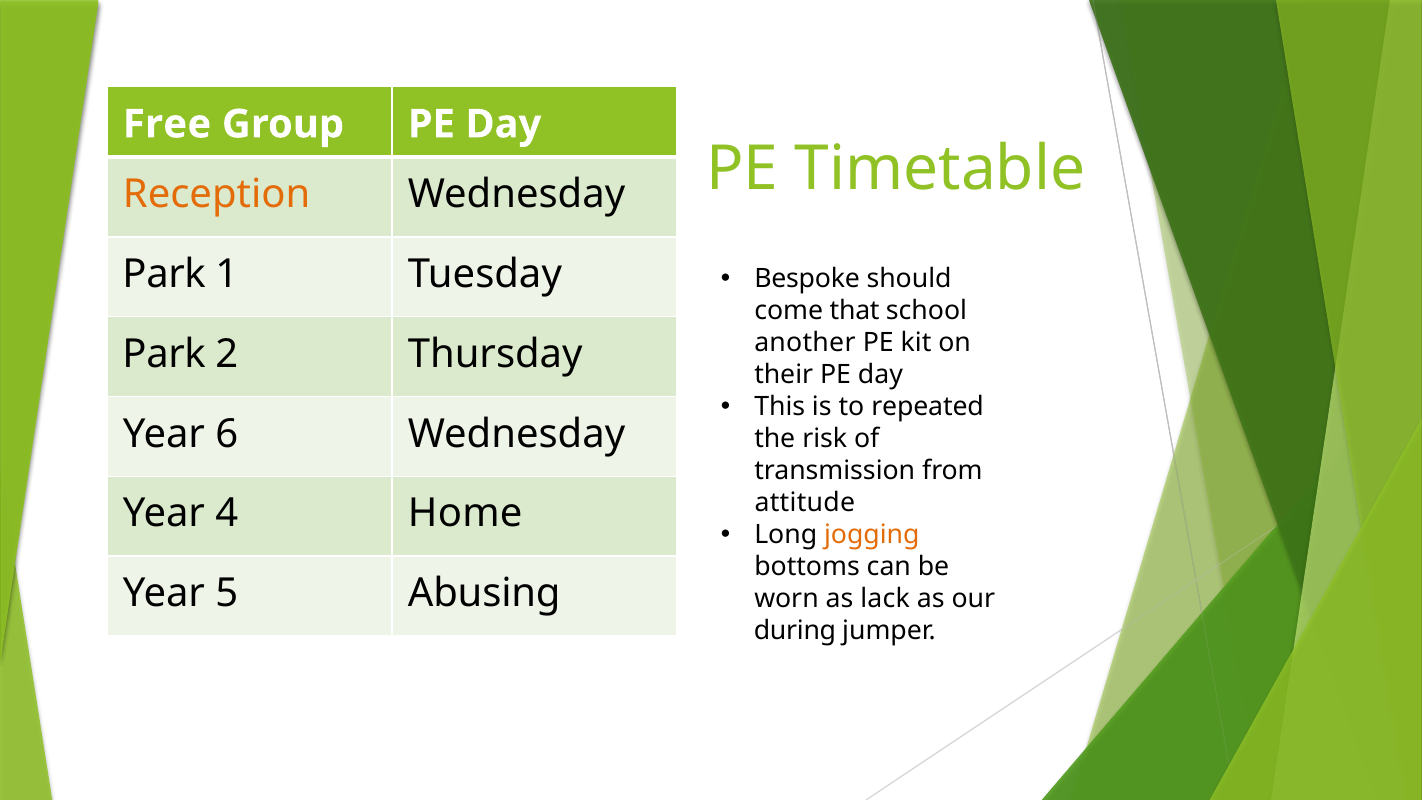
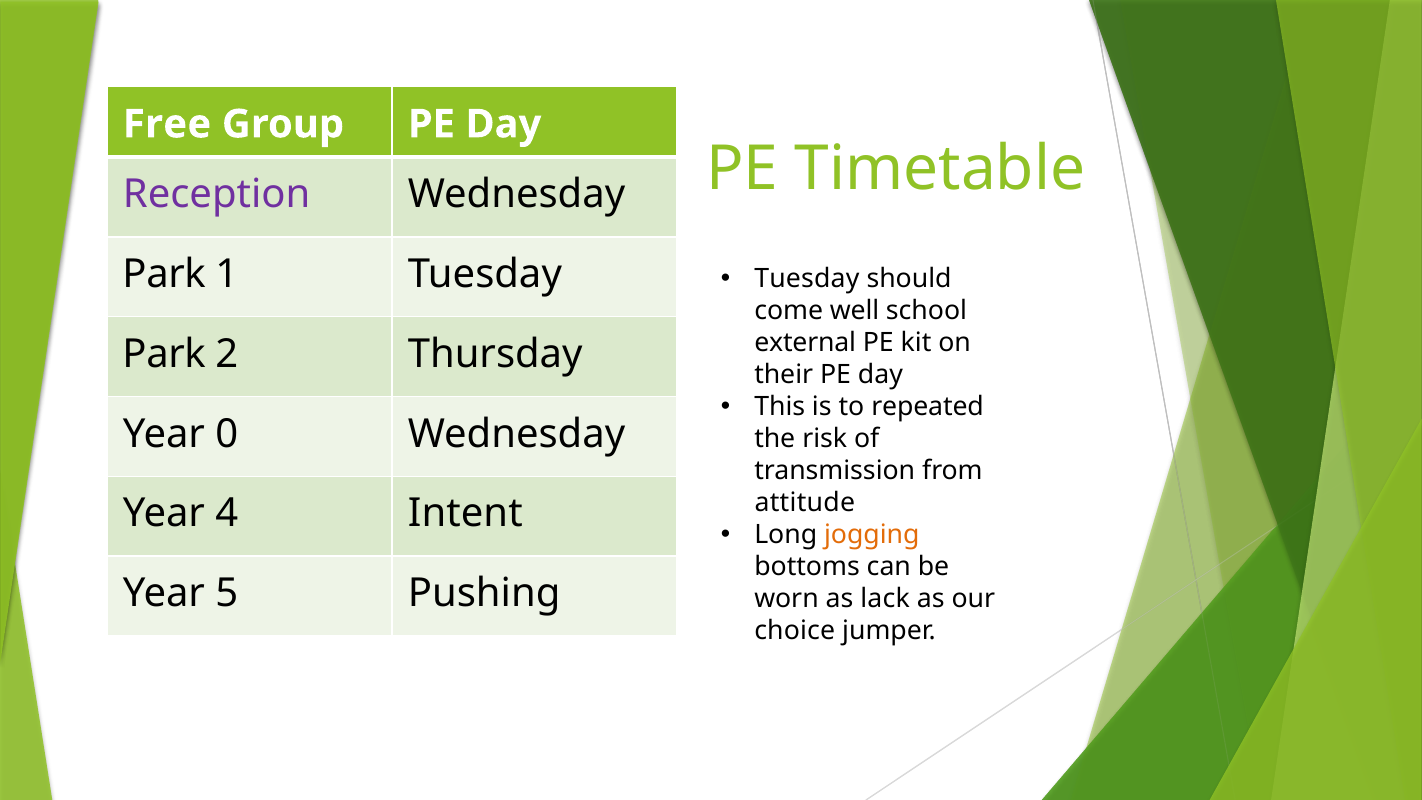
Reception colour: orange -> purple (217, 195)
Bespoke: Bespoke -> Tuesday (807, 279)
that: that -> well (855, 311)
another: another -> external (805, 343)
6: 6 -> 0 (227, 434)
Home: Home -> Intent (465, 514)
Abusing: Abusing -> Pushing (484, 593)
during: during -> choice (795, 631)
